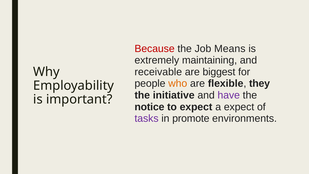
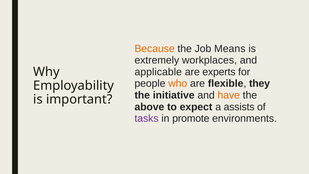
Because colour: red -> orange (155, 49)
maintaining: maintaining -> workplaces (209, 60)
receivable: receivable -> applicable (158, 72)
biggest: biggest -> experts (219, 72)
have colour: purple -> orange (229, 95)
notice: notice -> above (149, 107)
a expect: expect -> assists (239, 107)
